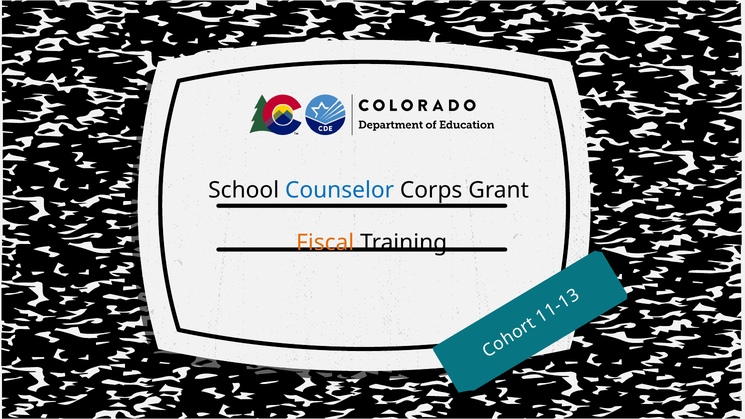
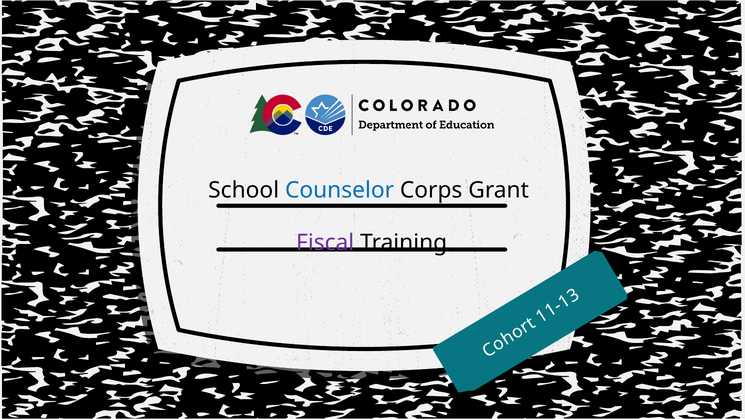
Fiscal colour: orange -> purple (325, 243)
